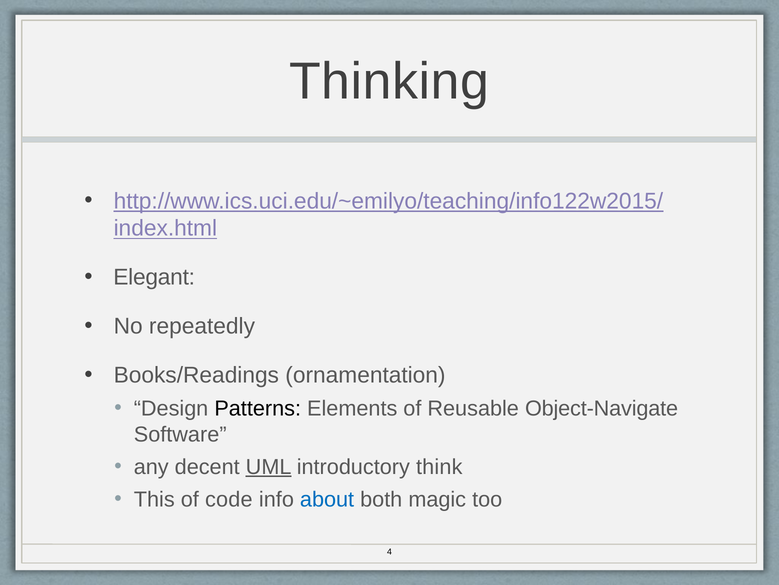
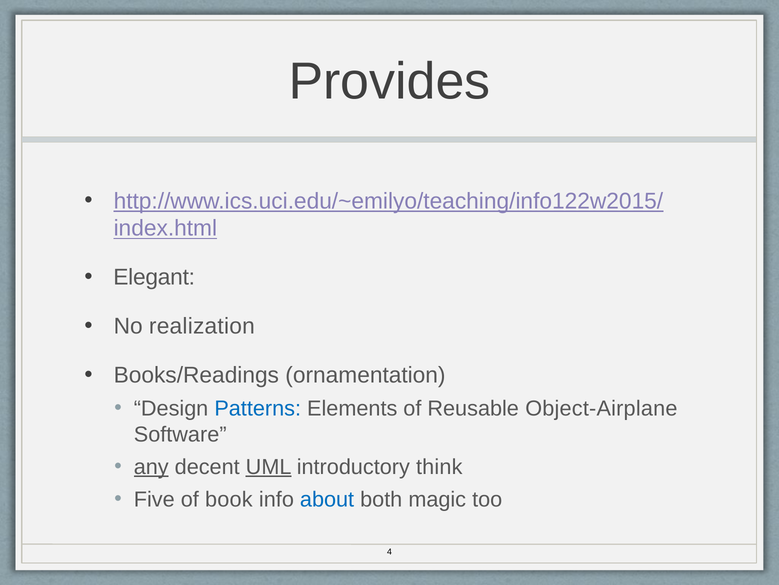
Thinking: Thinking -> Provides (389, 81)
repeatedly: repeatedly -> realization (202, 326)
Patterns colour: black -> blue (258, 408)
Object-Navigate: Object-Navigate -> Object-Airplane (601, 408)
any underline: none -> present (151, 466)
This: This -> Five (154, 499)
code: code -> book (229, 499)
